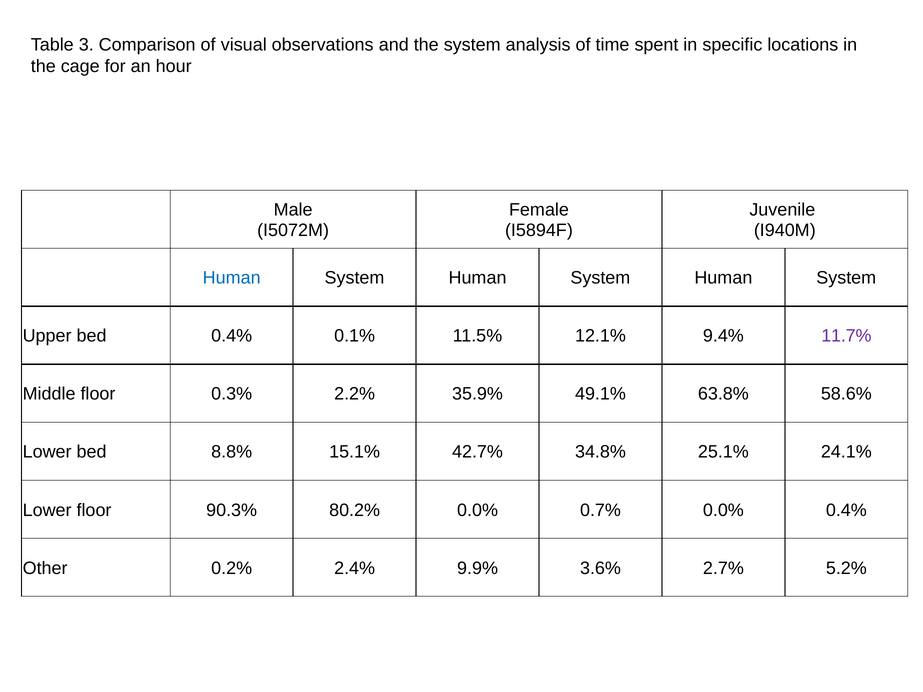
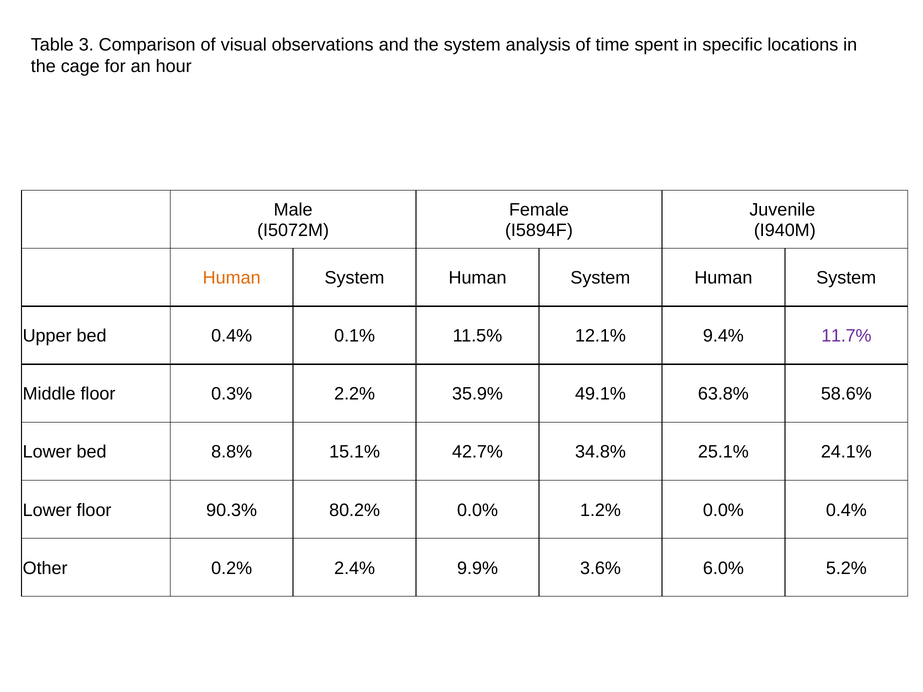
Human colour: blue -> orange (232, 278)
0.7%: 0.7% -> 1.2% (600, 510)
2.7%: 2.7% -> 6.0% (723, 568)
